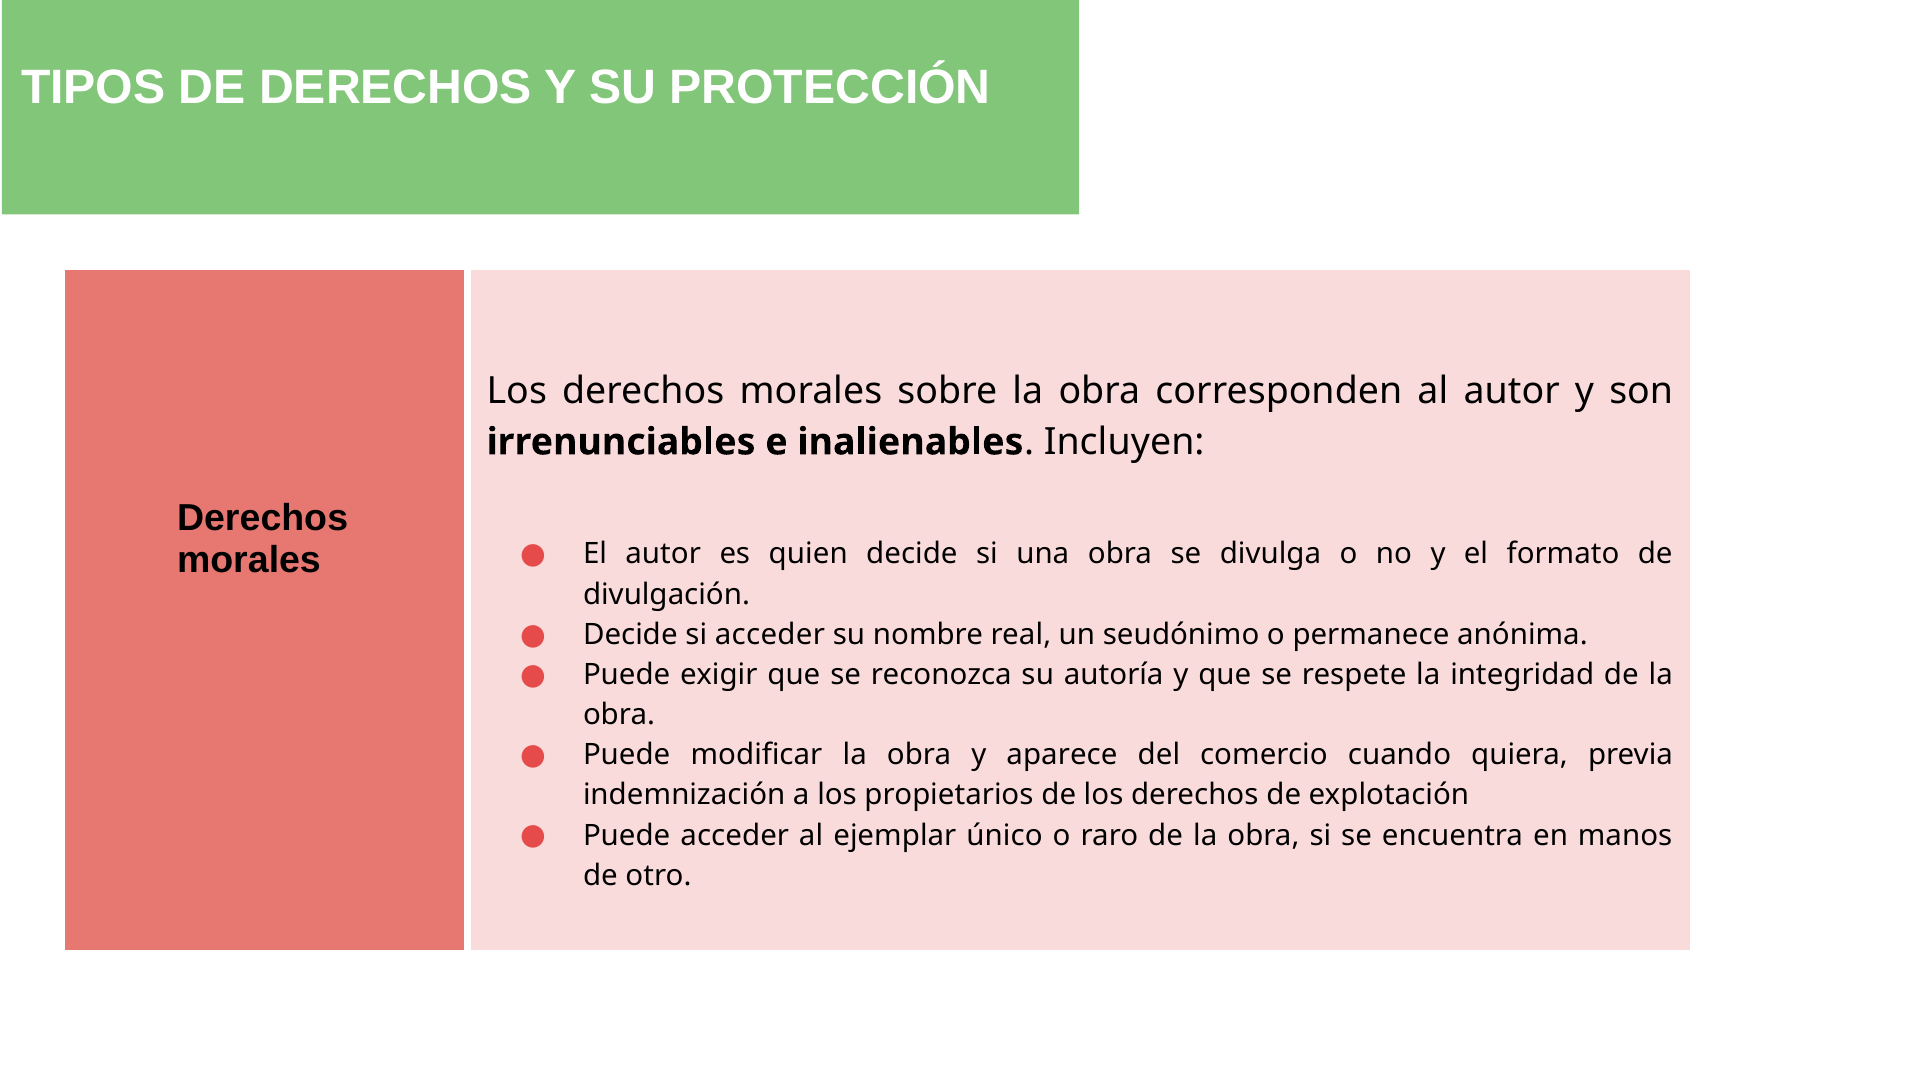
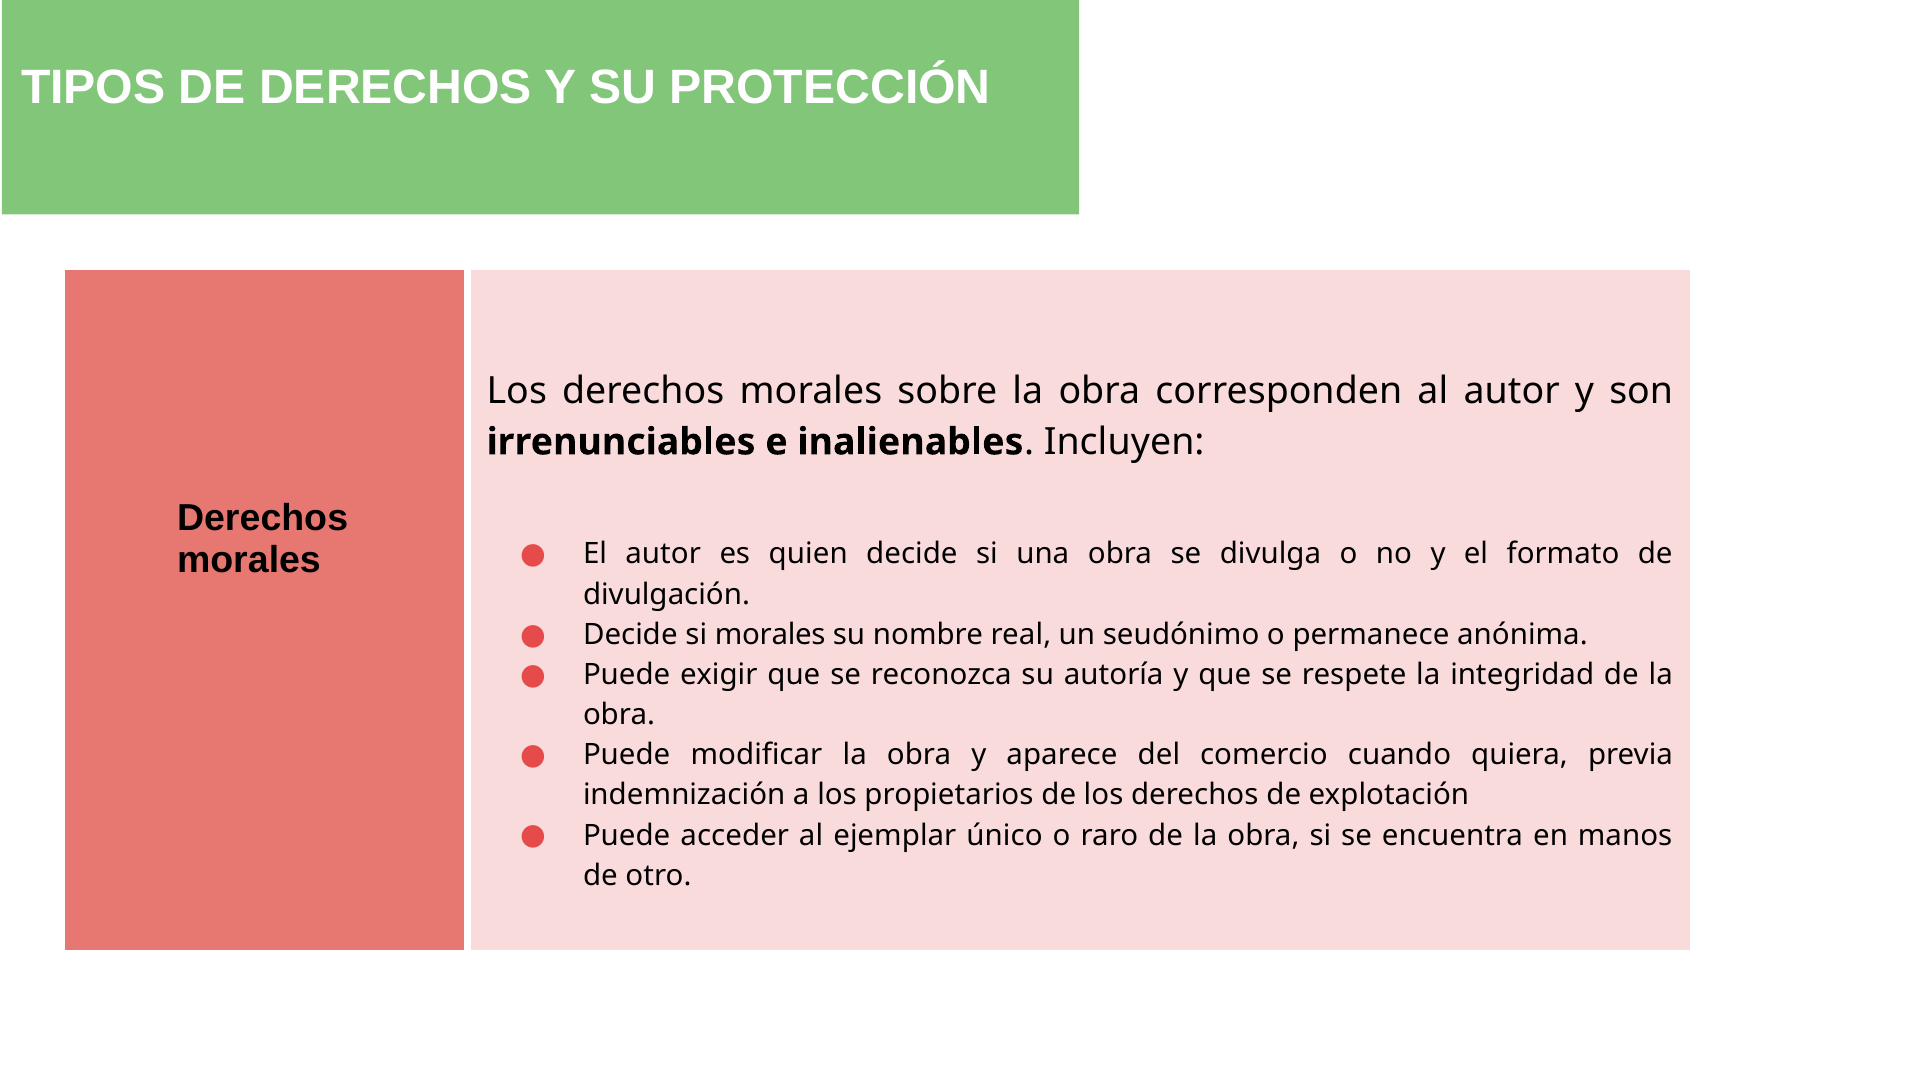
si acceder: acceder -> morales (770, 634)
